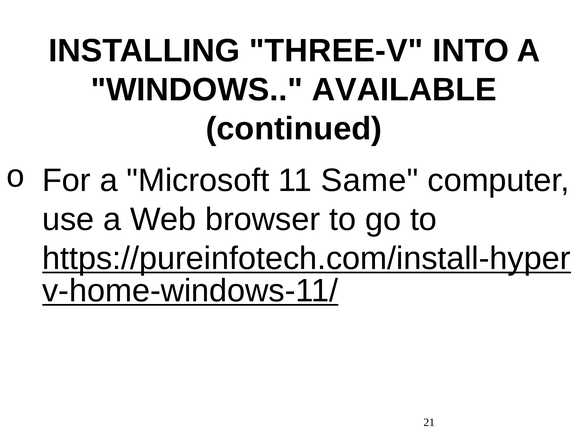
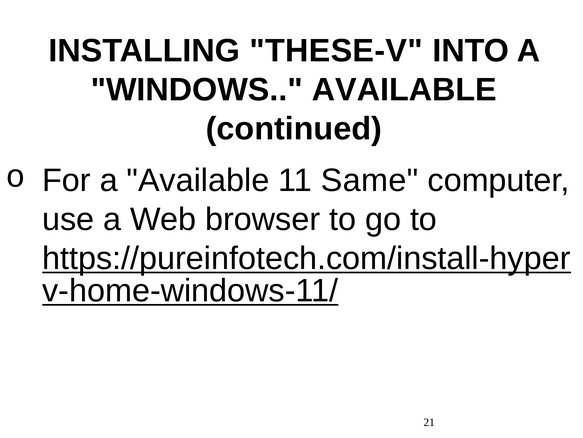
THREE-V: THREE-V -> THESE-V (336, 51)
a Microsoft: Microsoft -> Available (198, 180)
